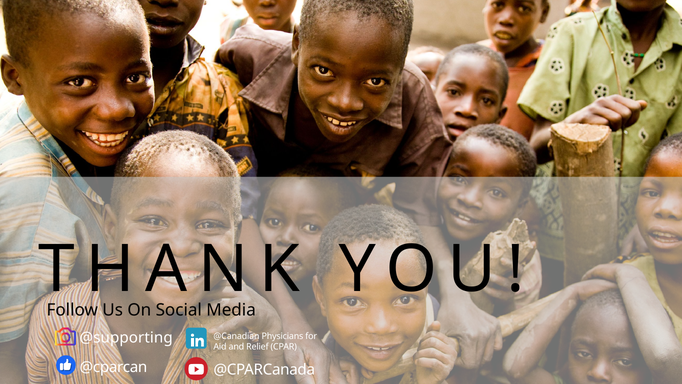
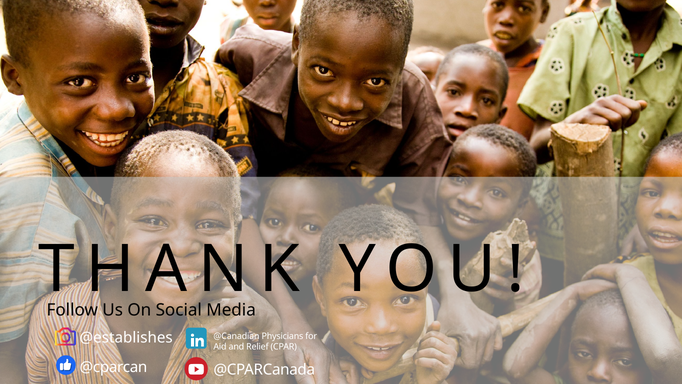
@supporting: @supporting -> @establishes (126, 337)
